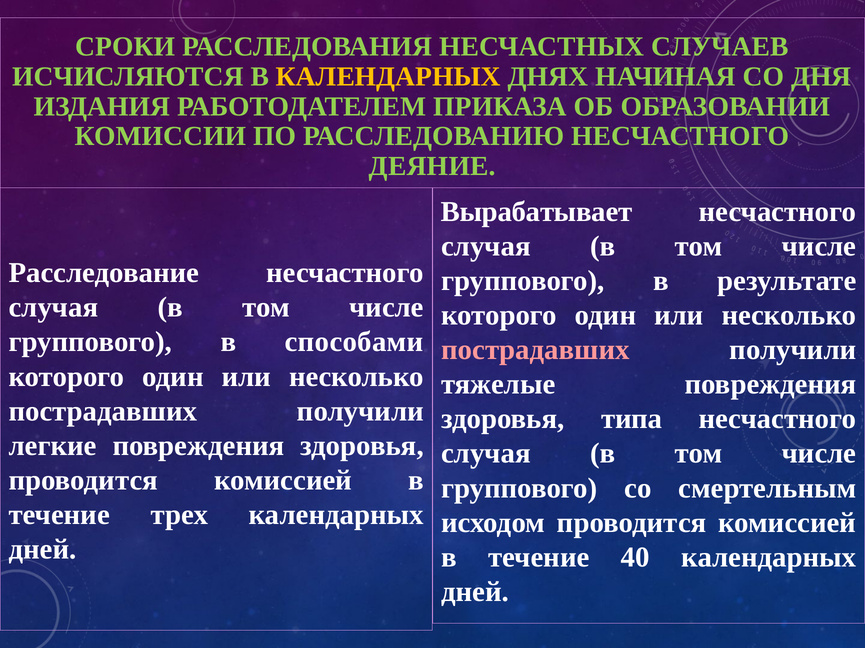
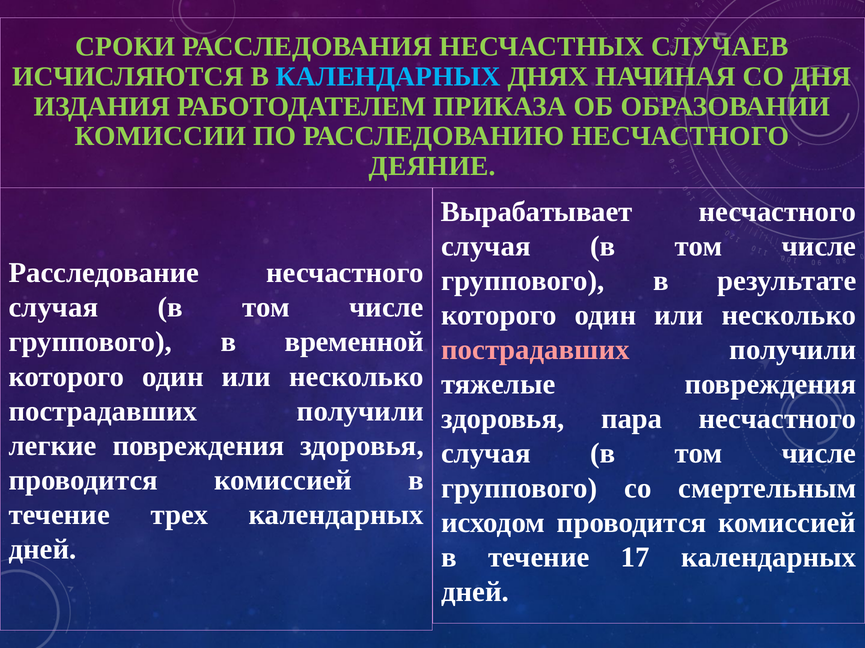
КАЛЕНДАРНЫХ colour: yellow -> light blue (388, 77)
способами: способами -> временной (354, 342)
типа: типа -> пара (632, 419)
40: 40 -> 17 (635, 558)
